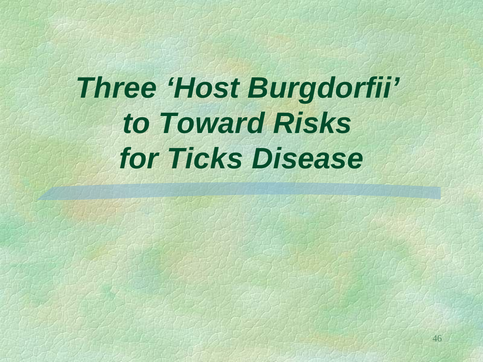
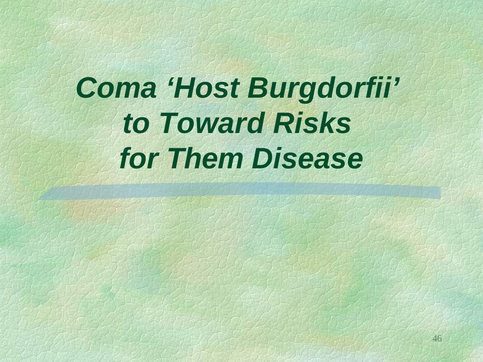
Three: Three -> Coma (116, 88)
Ticks: Ticks -> Them (205, 159)
